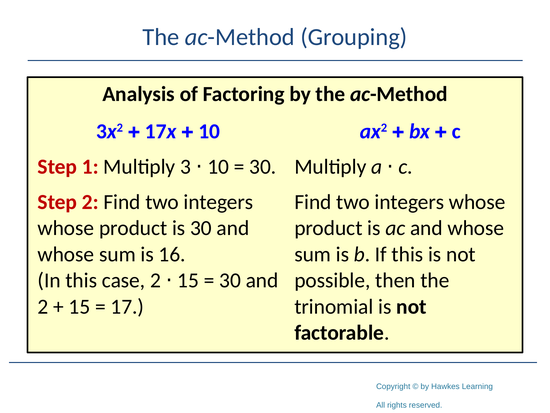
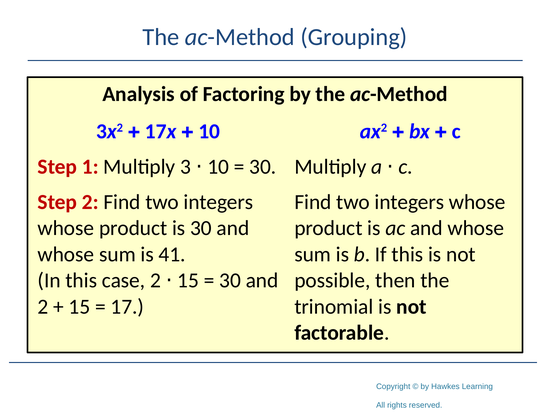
16: 16 -> 41 (172, 254)
